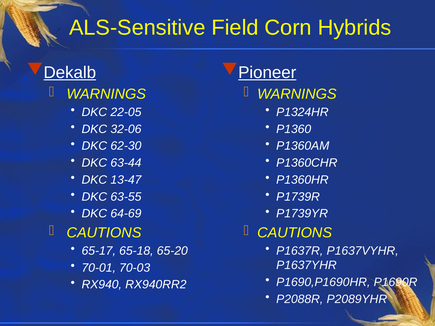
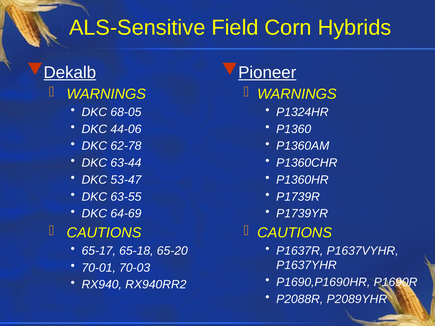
22-05: 22-05 -> 68-05 (126, 112)
32-06: 32-06 -> 44-06 (126, 129)
62-30: 62-30 -> 62-78 (126, 146)
13-47: 13-47 -> 53-47 (126, 180)
